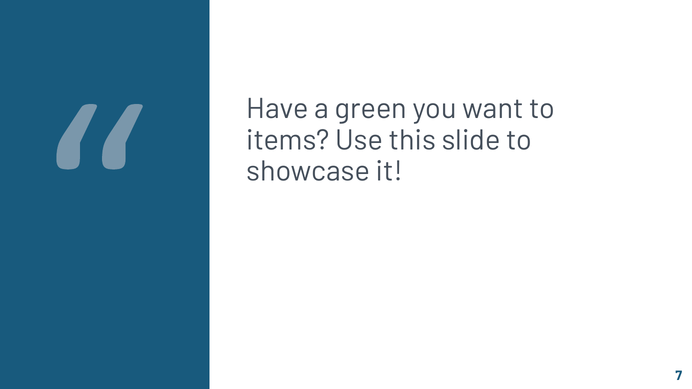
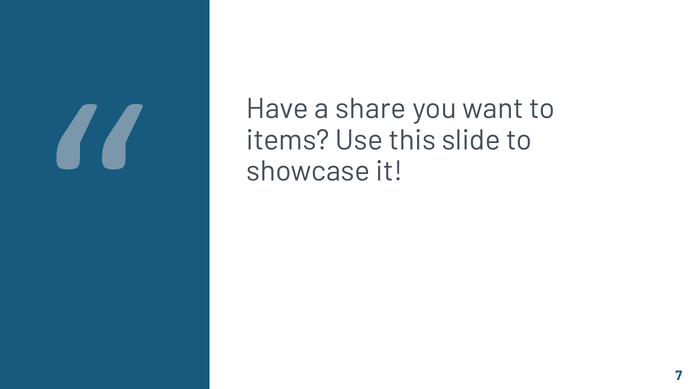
green: green -> share (371, 109)
